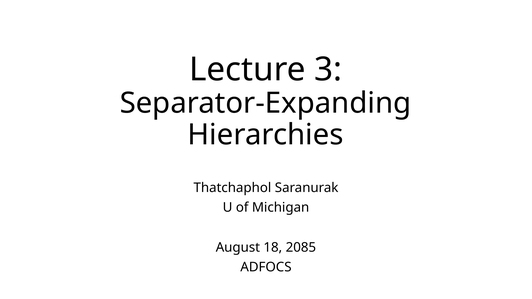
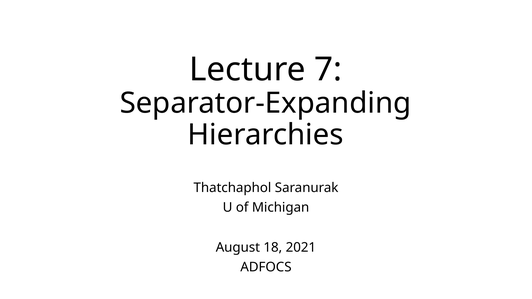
3: 3 -> 7 (328, 70)
2085: 2085 -> 2021 (301, 247)
